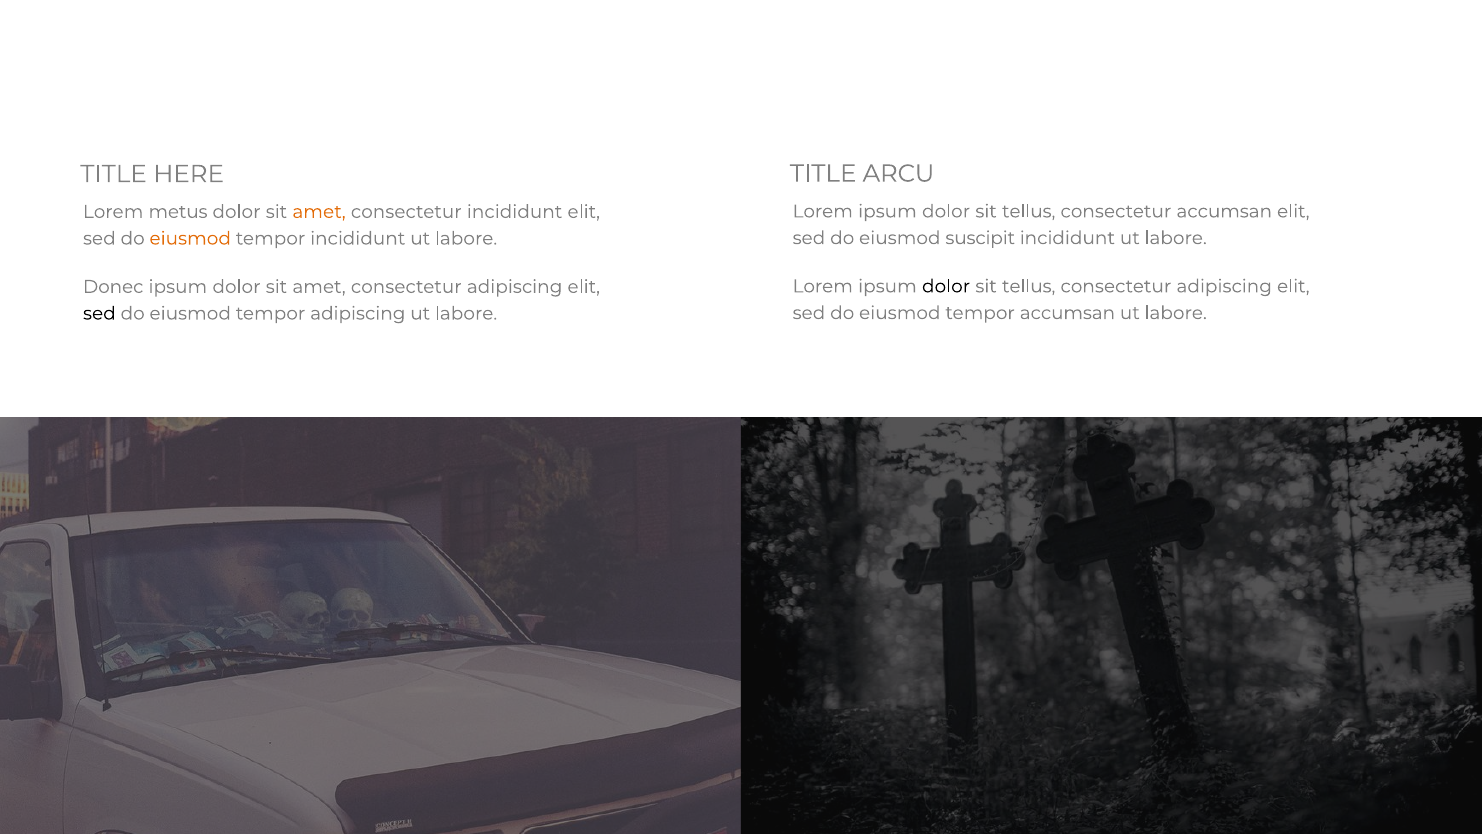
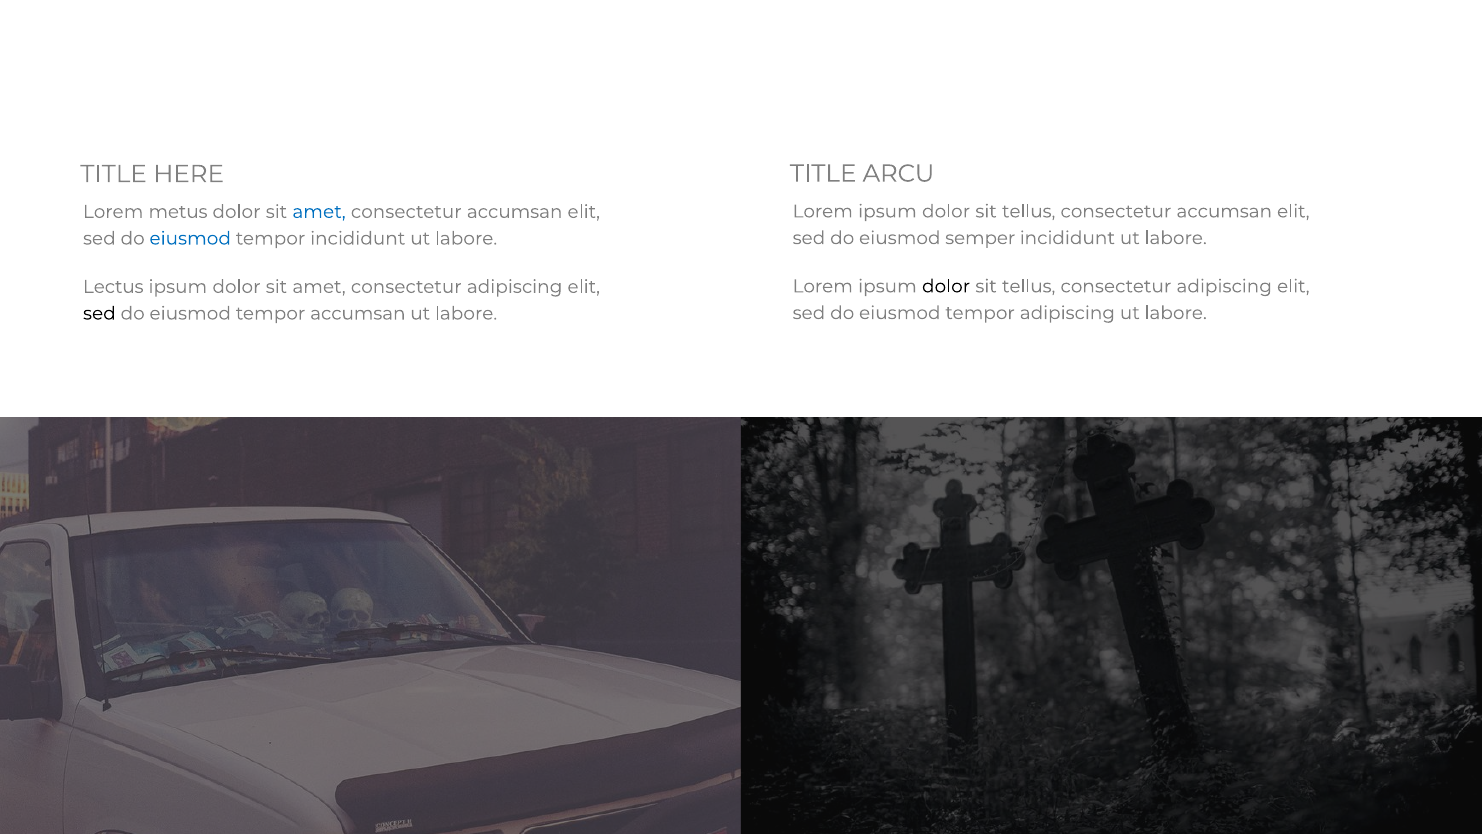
amet colour: orange -> blue (319, 212)
incididunt: incididunt -> accumsan (515, 212)
suscipit: suscipit -> semper (980, 238)
eiusmod colour: orange -> blue (190, 238)
Donec: Donec -> Lectus (113, 287)
tempor accumsan: accumsan -> adipiscing (1067, 313)
tempor adipiscing: adipiscing -> accumsan (358, 313)
